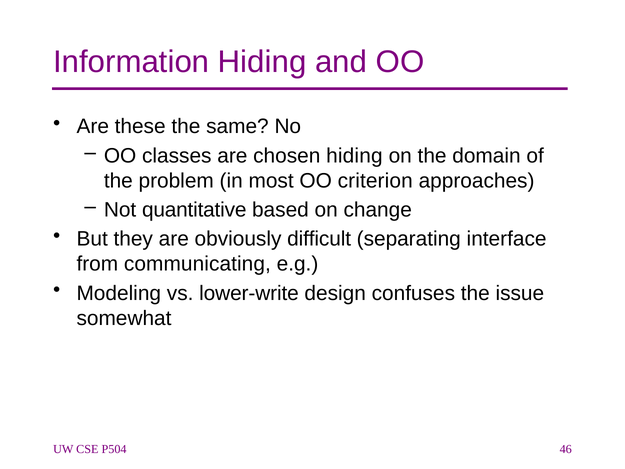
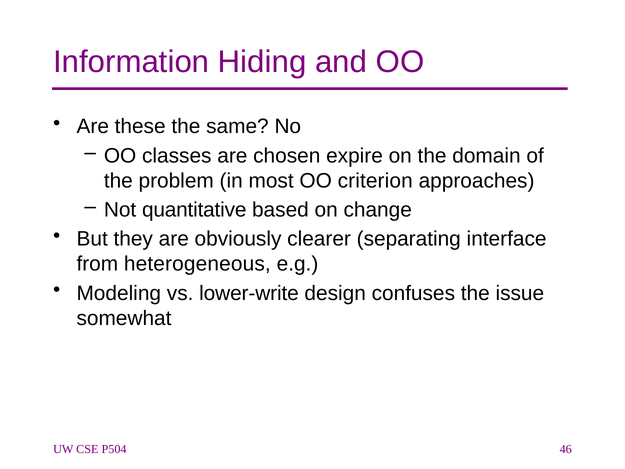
chosen hiding: hiding -> expire (354, 156)
difficult: difficult -> clearer (319, 239)
communicating: communicating -> heterogeneous (197, 264)
